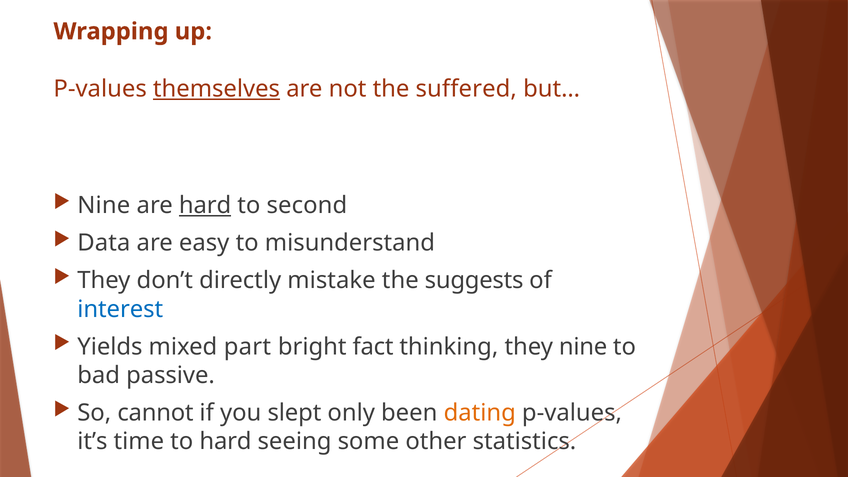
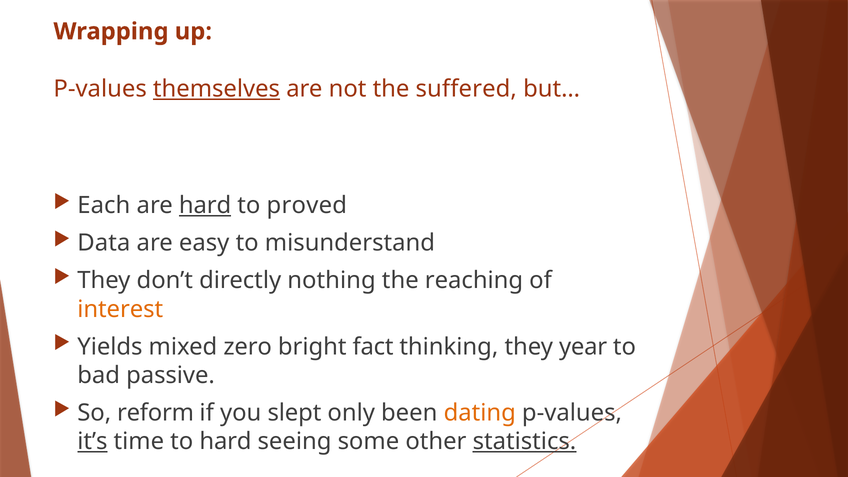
Nine: Nine -> Each (104, 206)
second: second -> proved (307, 206)
mistake: mistake -> nothing (332, 281)
suggests: suggests -> reaching (474, 281)
interest colour: blue -> orange (120, 309)
part: part -> zero (248, 347)
they nine: nine -> year (583, 347)
cannot: cannot -> reform (155, 413)
it’s underline: none -> present (92, 441)
statistics underline: none -> present (524, 441)
